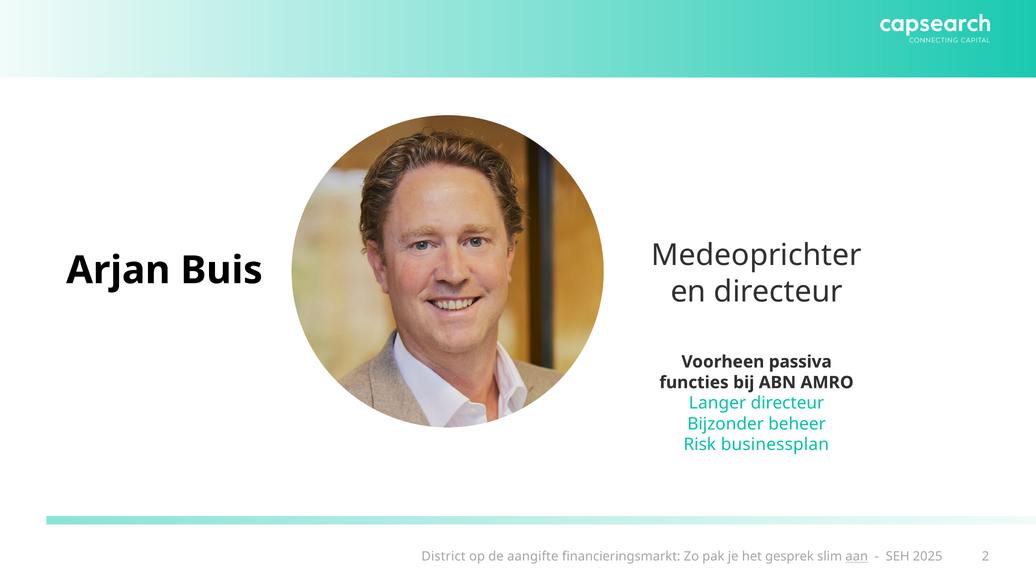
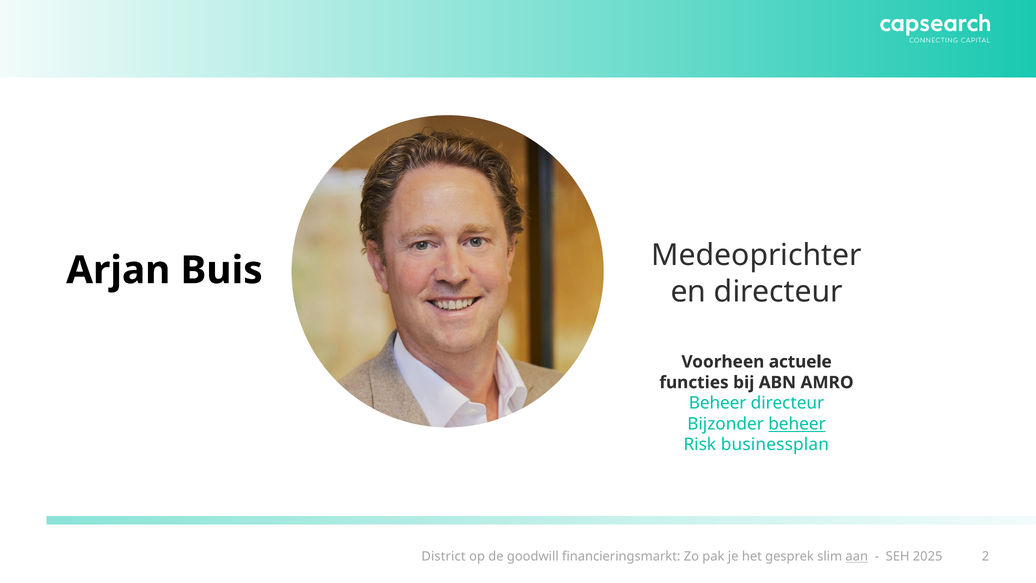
passiva: passiva -> actuele (800, 362)
Langer: Langer -> Beheer (718, 403)
beheer underline: none -> present (797, 424)
aangifte: aangifte -> goodwill (533, 556)
